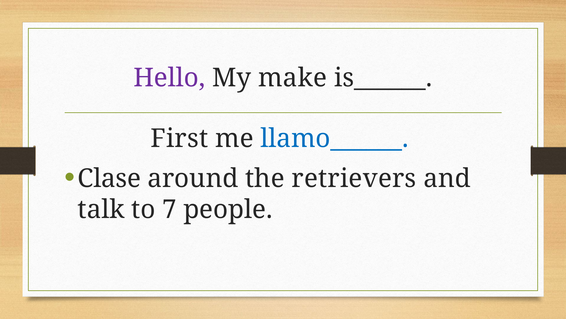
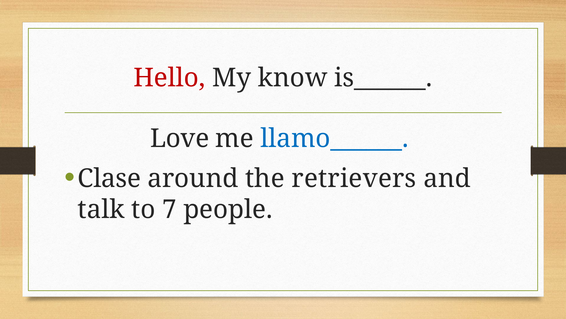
Hello colour: purple -> red (169, 78)
make: make -> know (293, 78)
First: First -> Love (180, 138)
